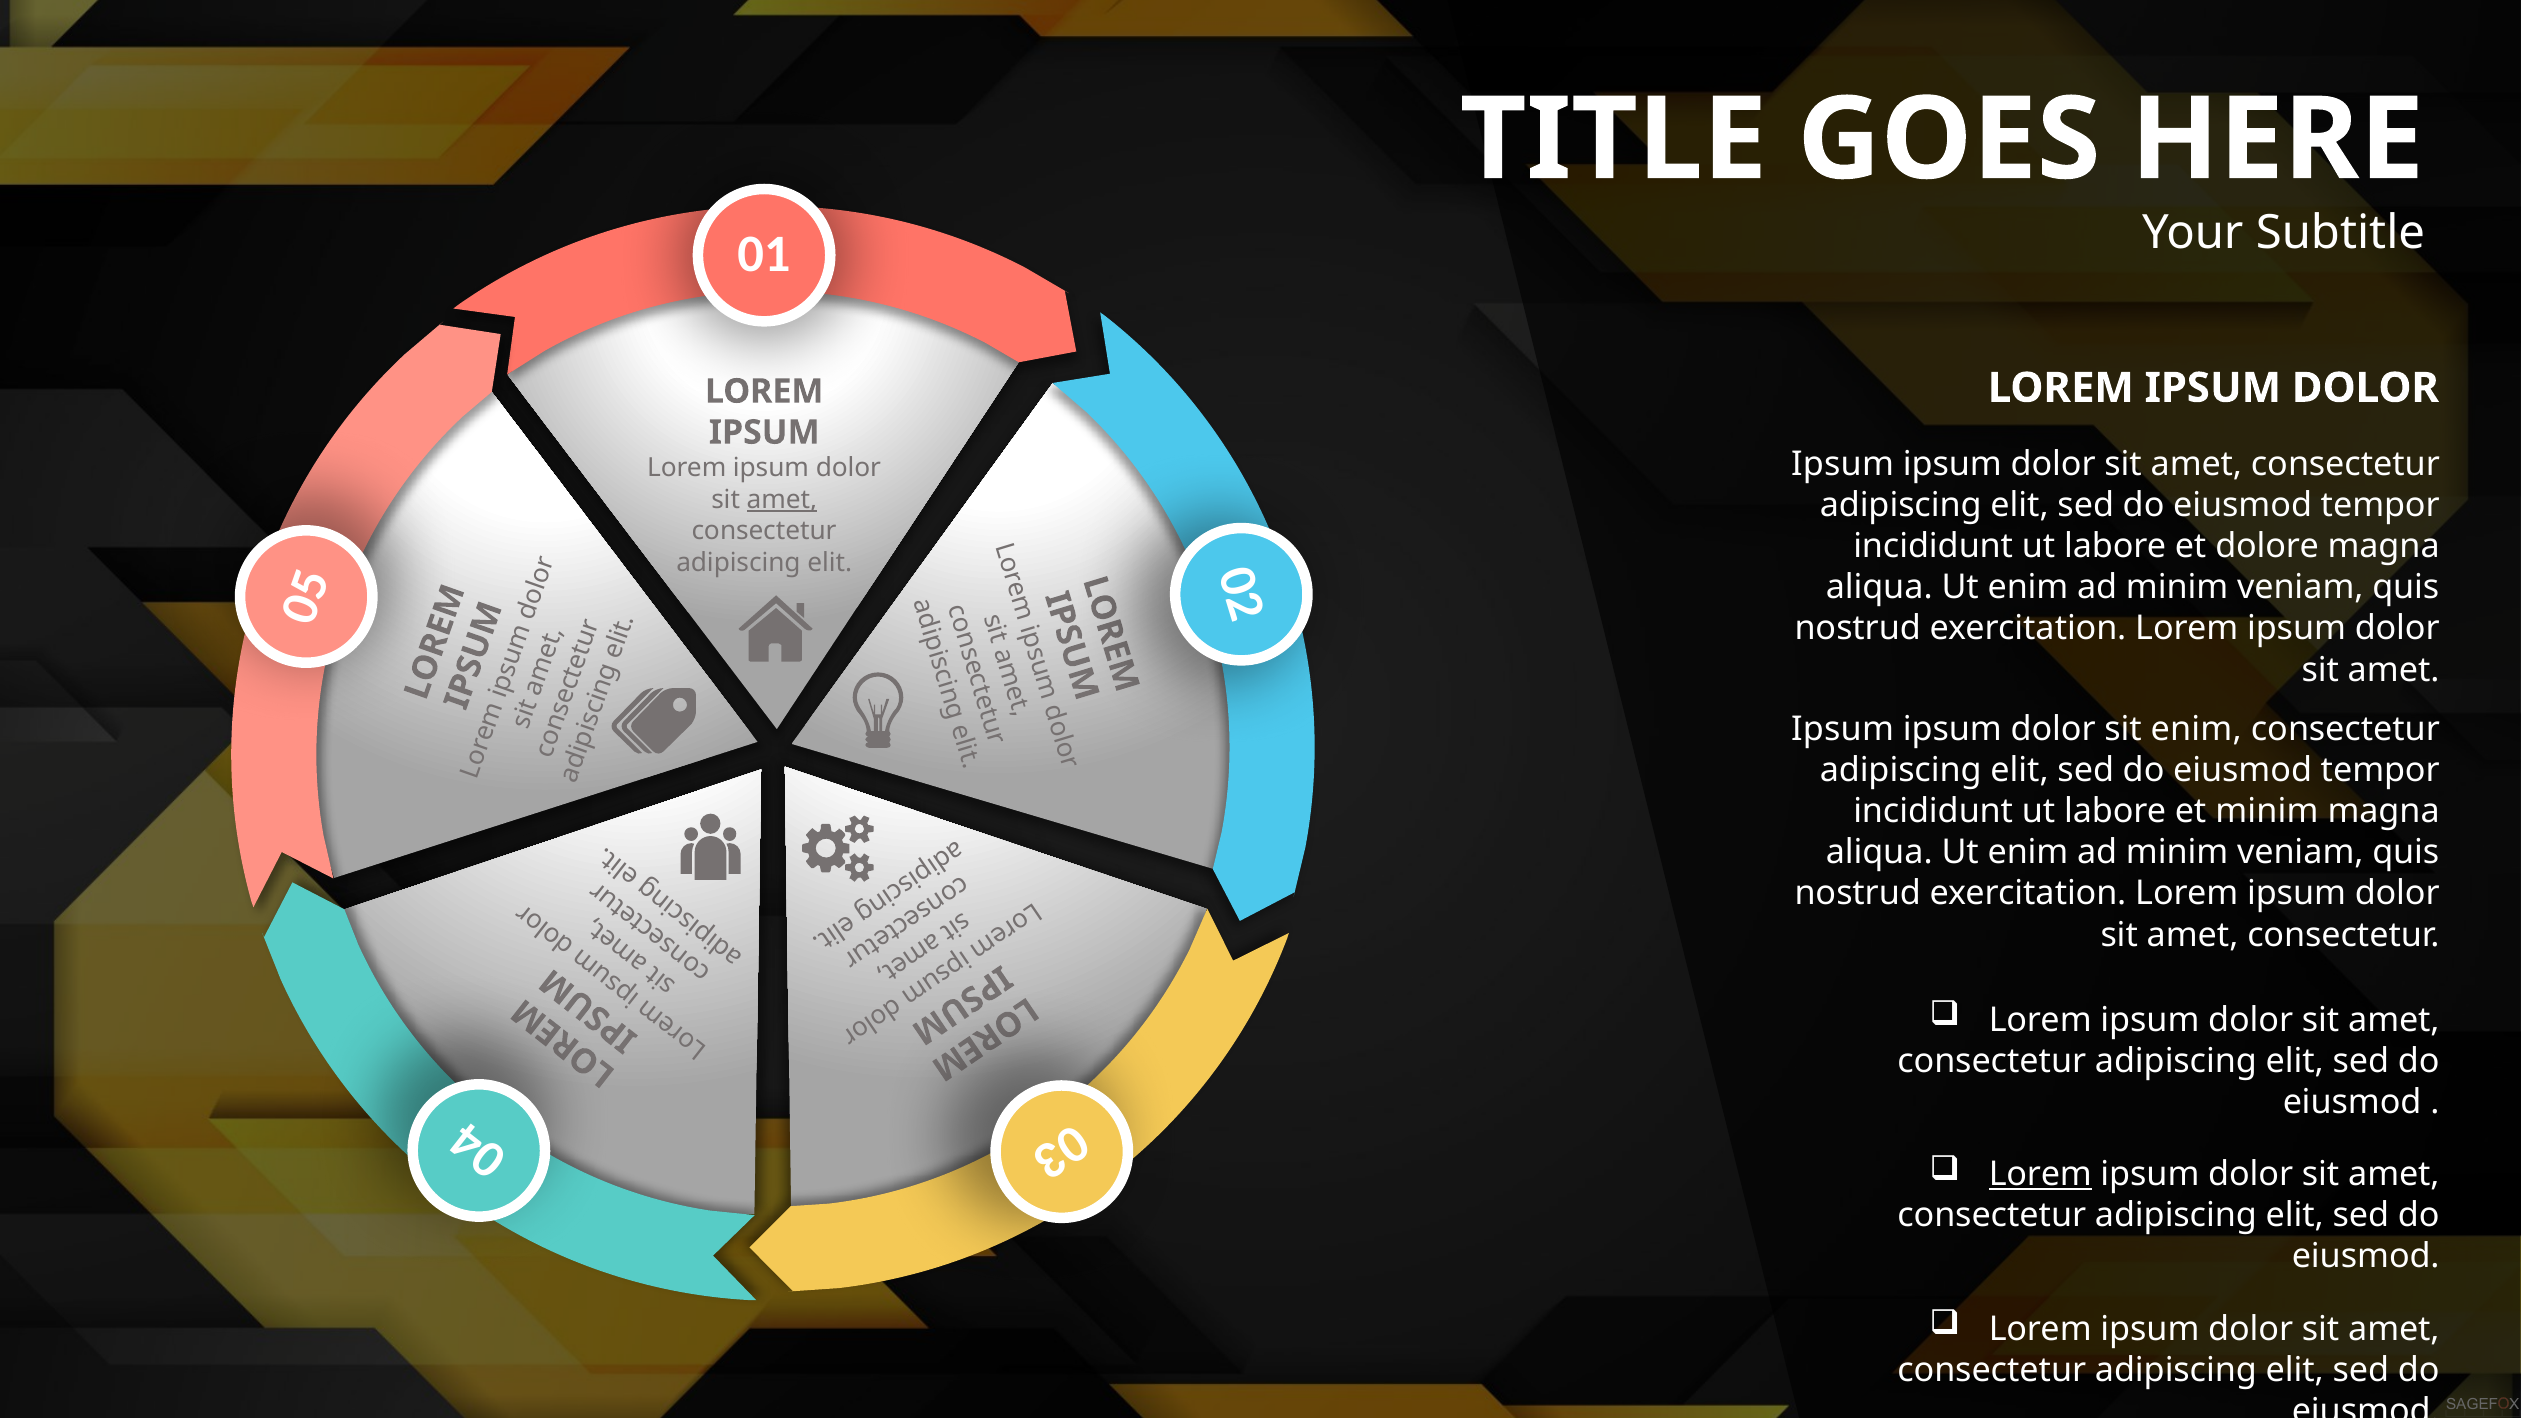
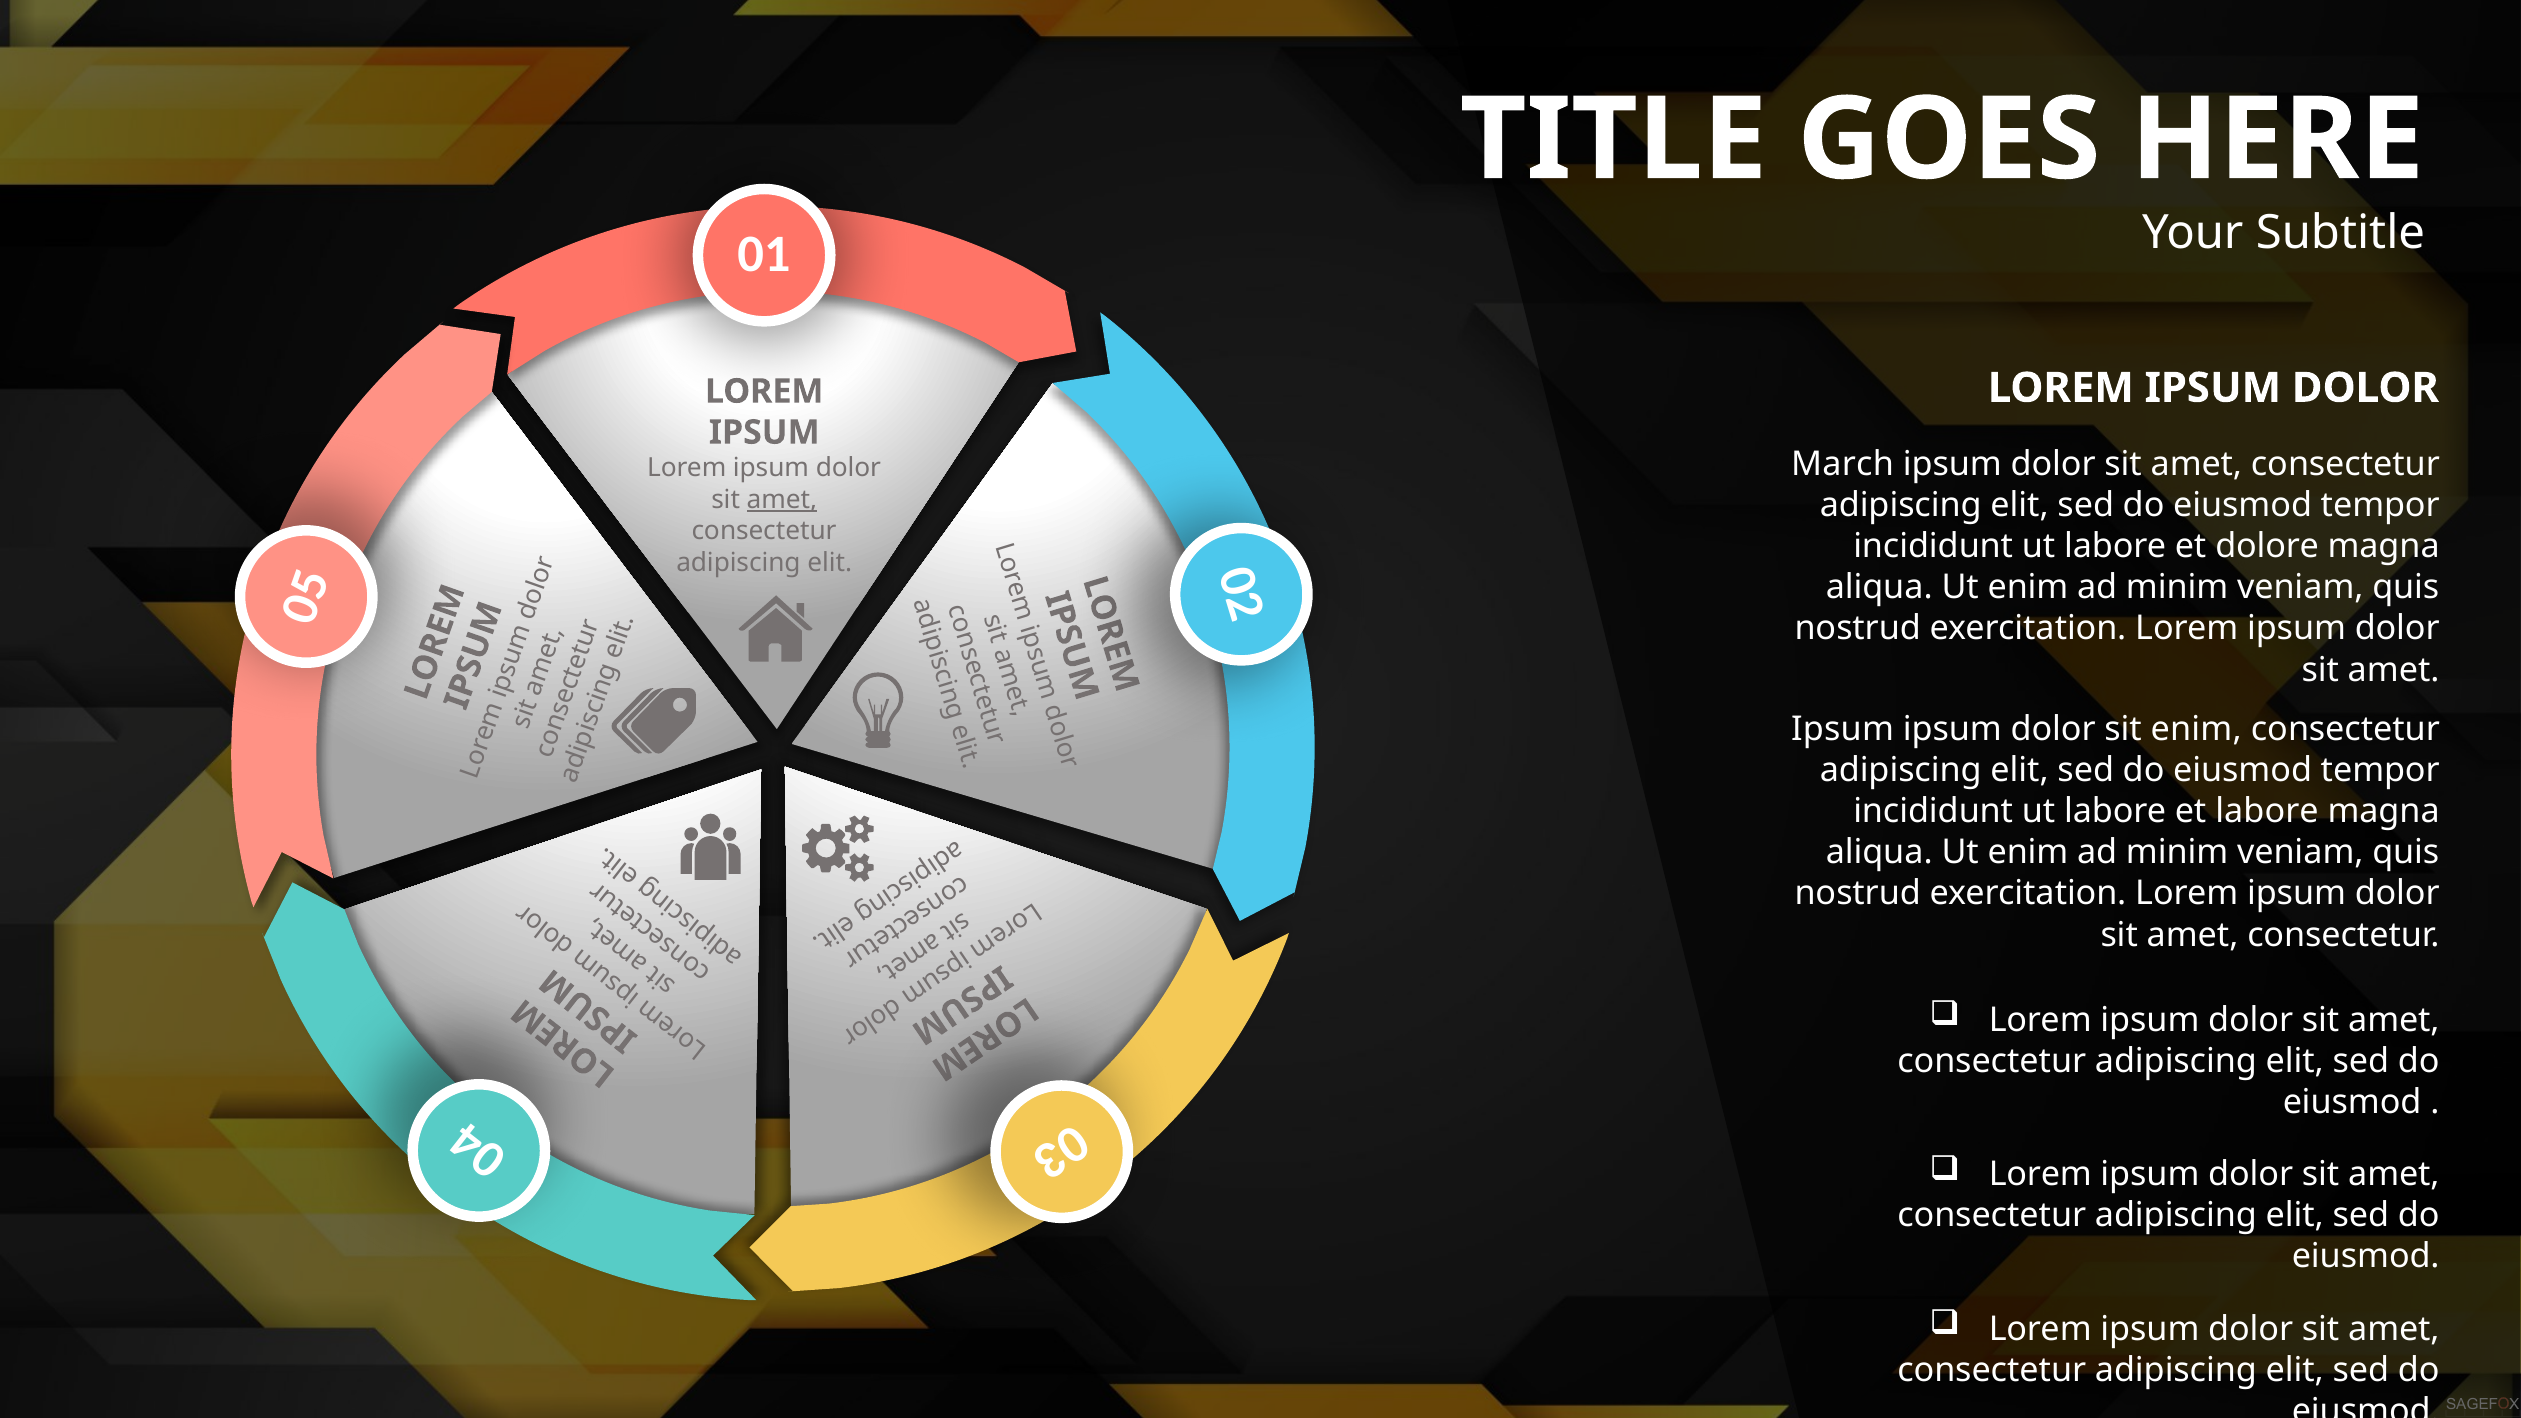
Ipsum: Ipsum -> March (1843, 465)
et minim: minim -> labore (2267, 812)
Lorem underline: present -> none (2040, 1175)
